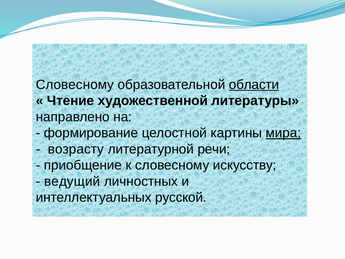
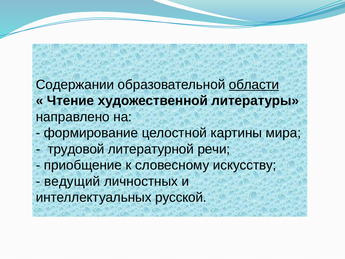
Словесному: Словесному -> Содержании (75, 85)
мира underline: present -> none (283, 133)
возрасту: возрасту -> трудовой (76, 149)
